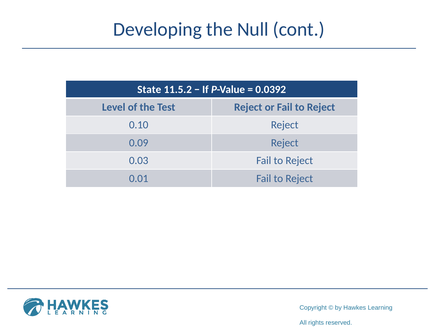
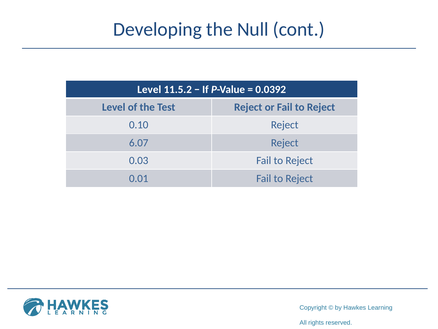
State: State -> Level (149, 89)
0.09: 0.09 -> 6.07 (139, 143)
